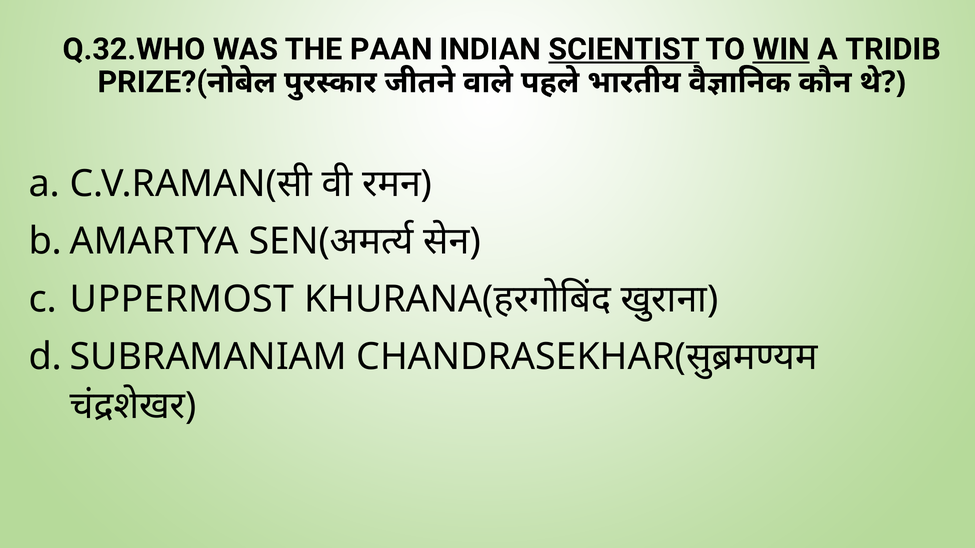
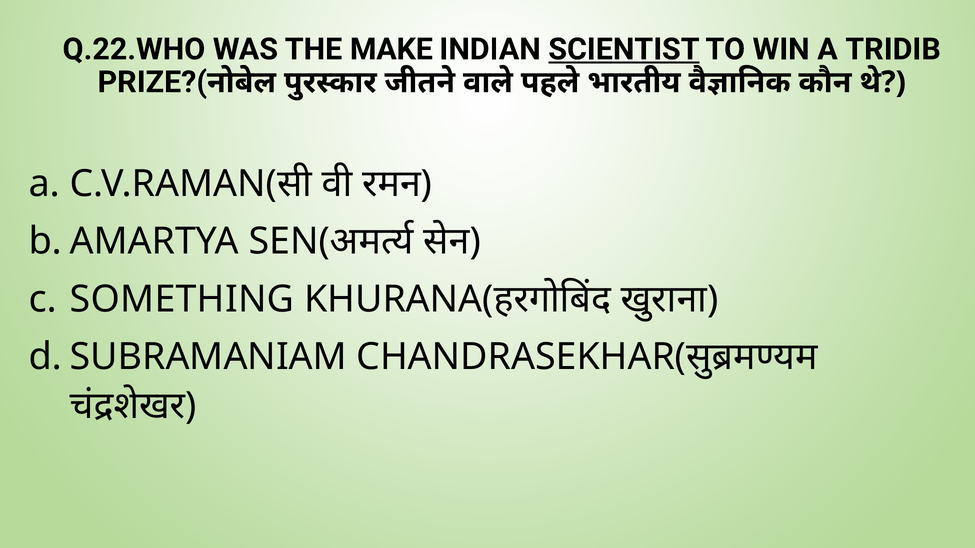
Q.32.WHO: Q.32.WHO -> Q.22.WHO (134, 49)
PAAN: PAAN -> MAKE (391, 49)
WIN underline: present -> none (781, 49)
UPPERMOST: UPPERMOST -> SOMETHING (182, 299)
